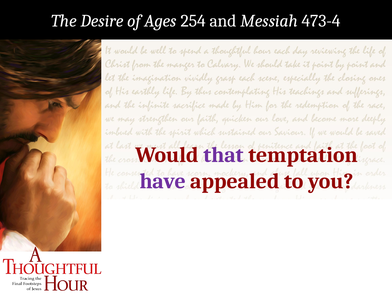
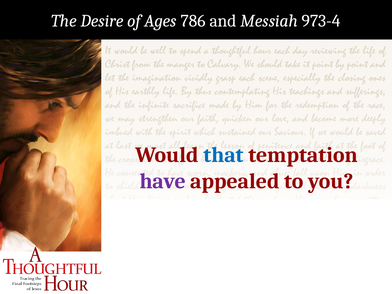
254: 254 -> 786 (193, 21)
473-4: 473-4 -> 973-4 (321, 21)
that colour: purple -> blue (224, 155)
